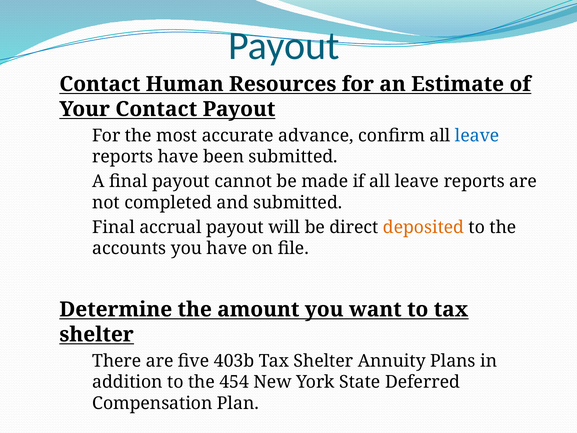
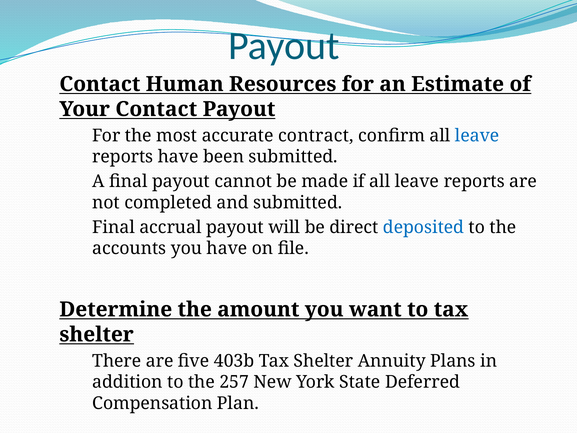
advance: advance -> contract (316, 135)
deposited colour: orange -> blue (424, 227)
454: 454 -> 257 (234, 382)
